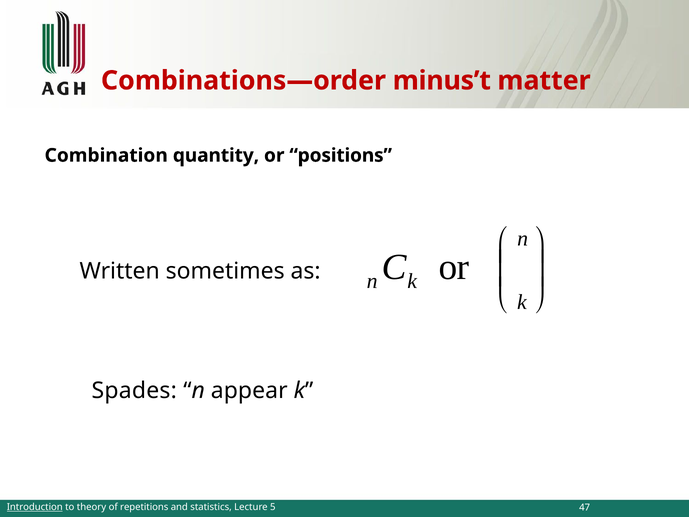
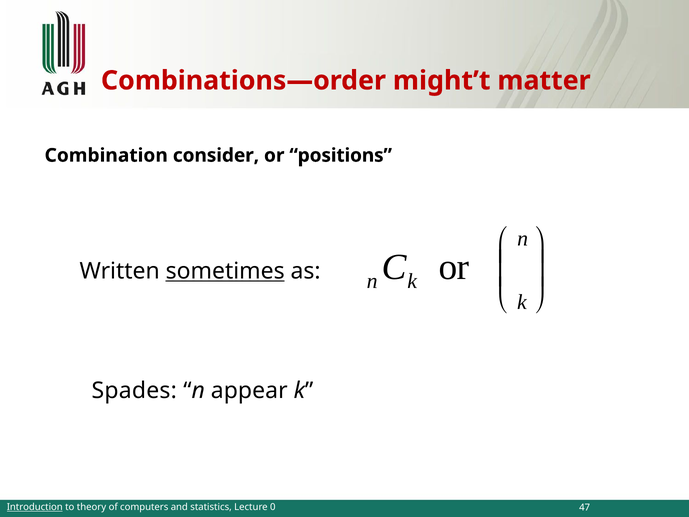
minus’t: minus’t -> might’t (442, 81)
quantity: quantity -> consider (216, 155)
sometimes underline: none -> present (225, 271)
repetitions: repetitions -> computers (144, 507)
5: 5 -> 0 (273, 507)
